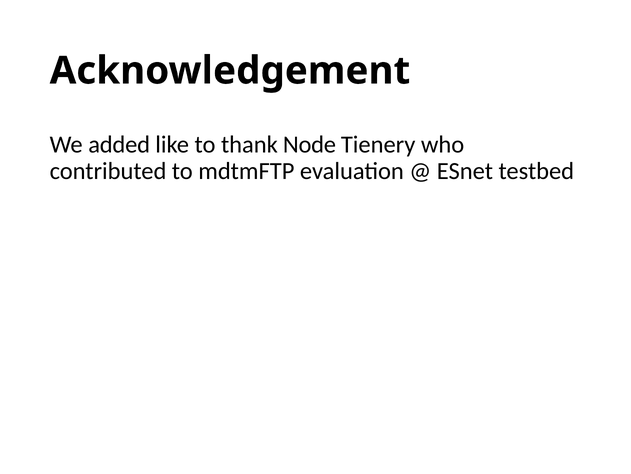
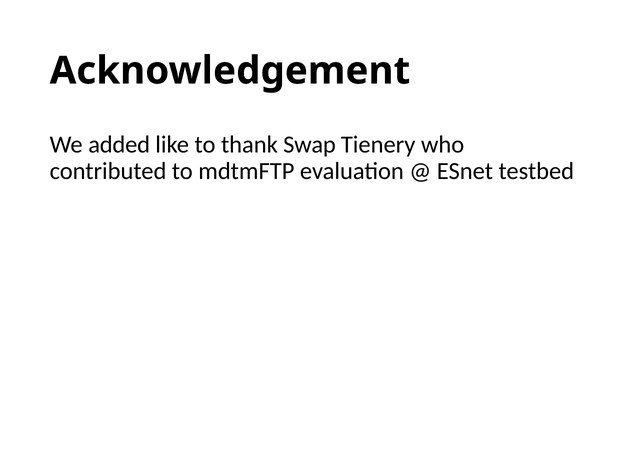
Node: Node -> Swap (309, 144)
